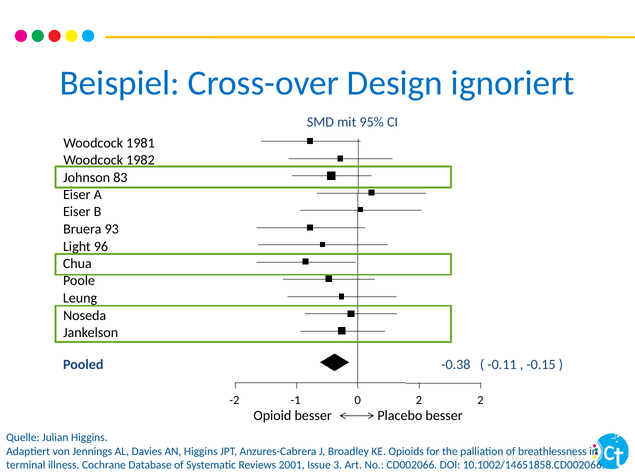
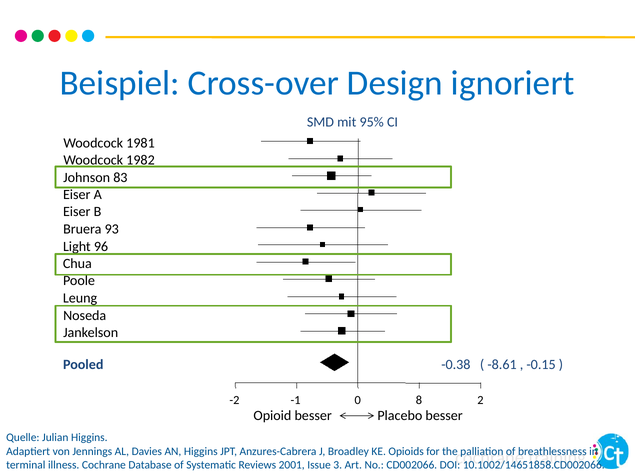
-0.11: -0.11 -> -8.61 (502, 365)
0 2: 2 -> 8 (419, 401)
